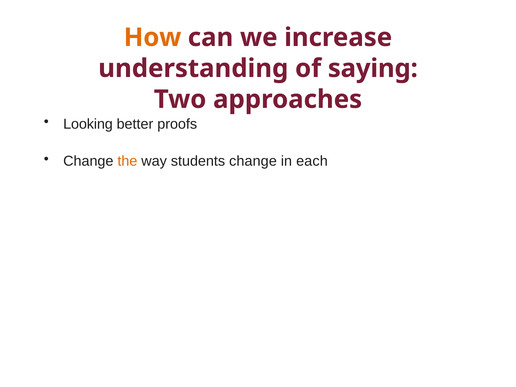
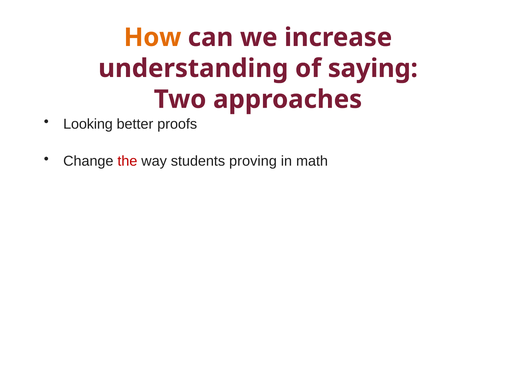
the colour: orange -> red (127, 161)
students change: change -> proving (253, 161)
each: each -> math (312, 161)
